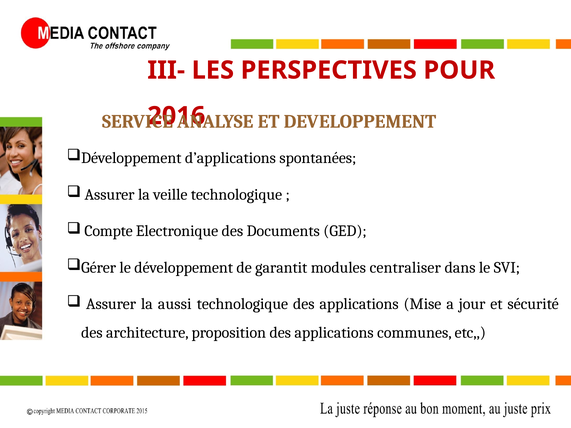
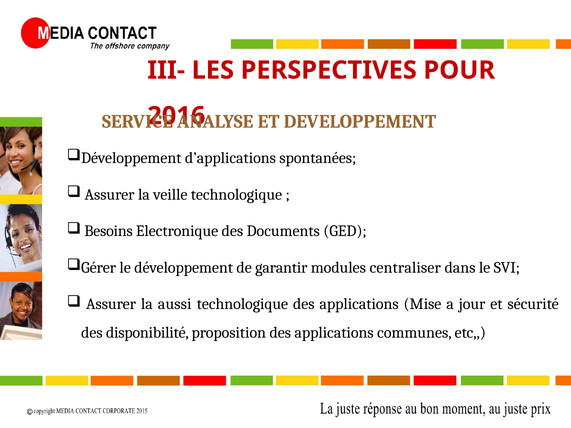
Compte: Compte -> Besoins (109, 231)
garantit: garantit -> garantir (281, 268)
architecture: architecture -> disponibilité (147, 333)
